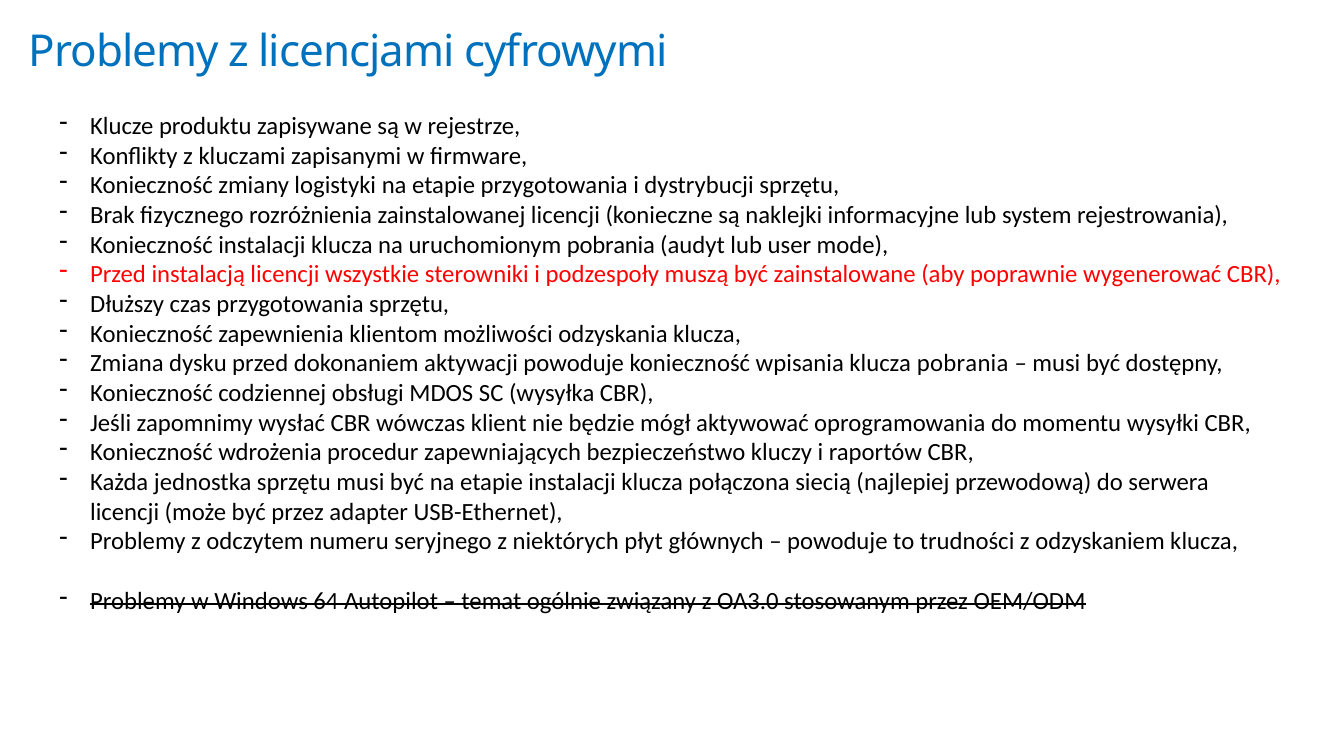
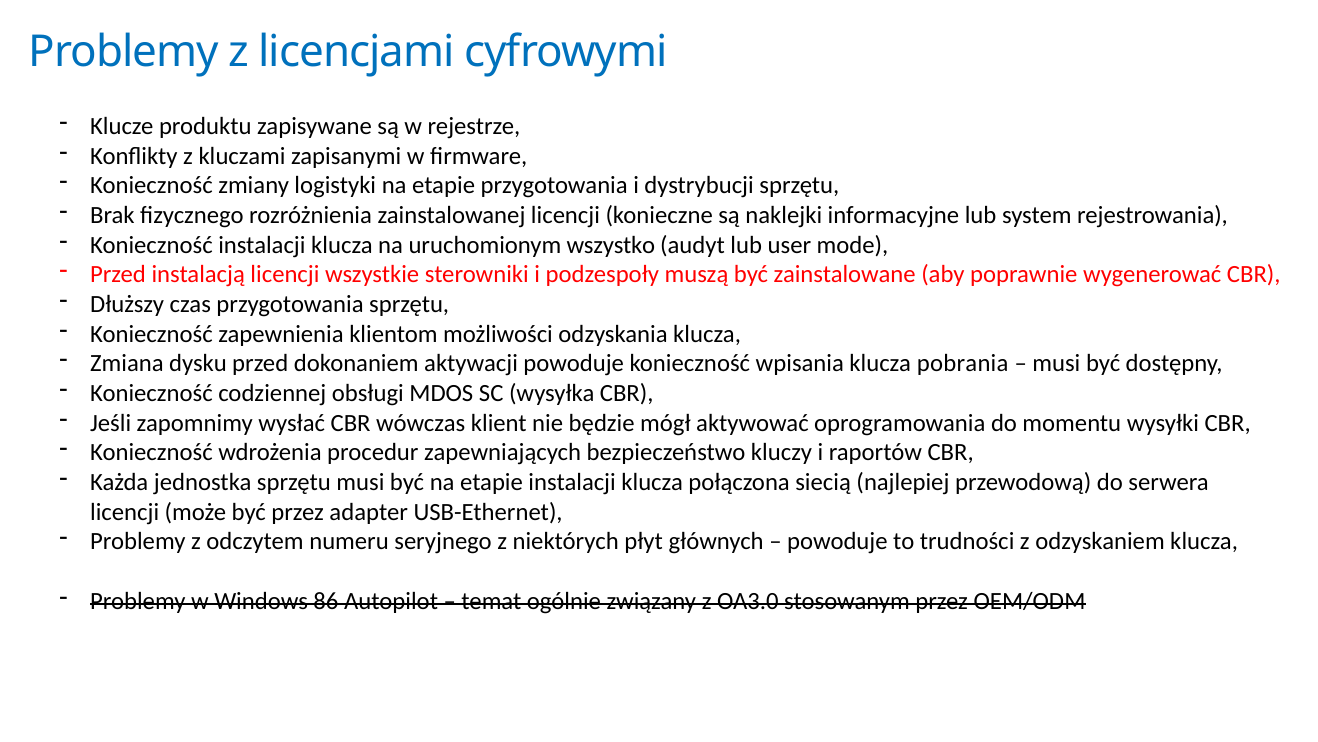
uruchomionym pobrania: pobrania -> wszystko (611, 245)
64: 64 -> 86 (326, 601)
